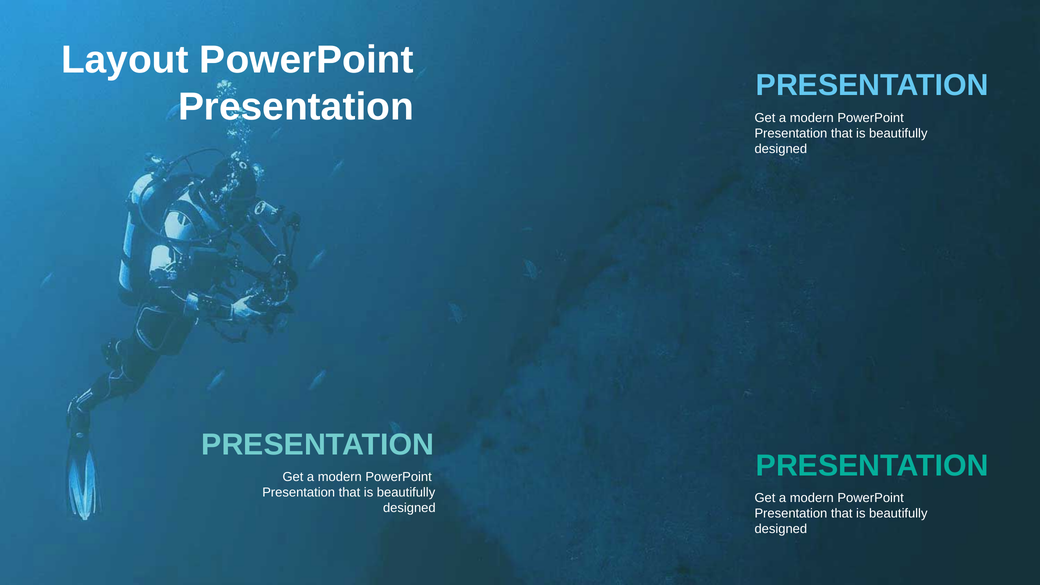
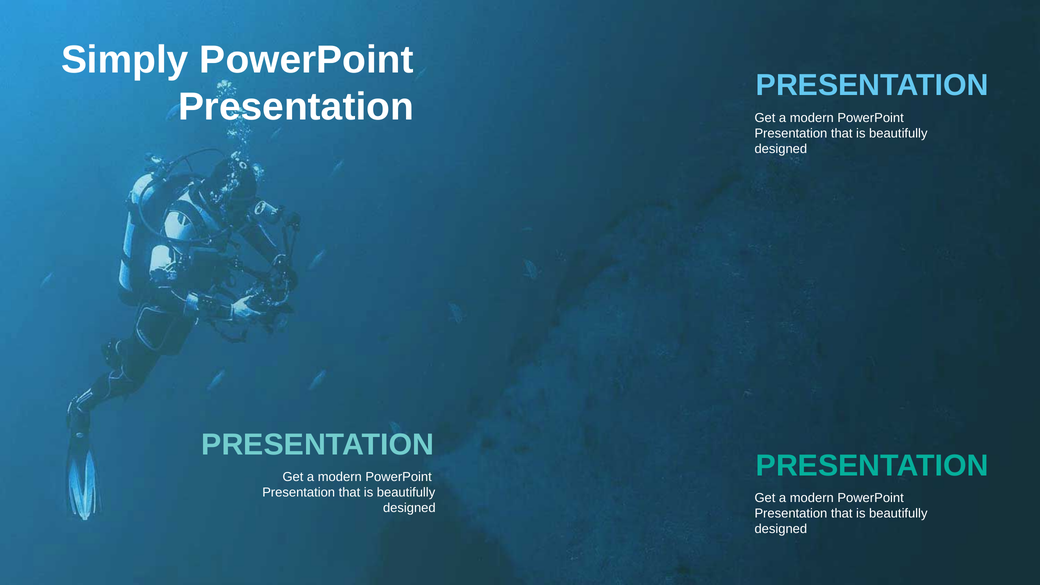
Layout: Layout -> Simply (125, 60)
